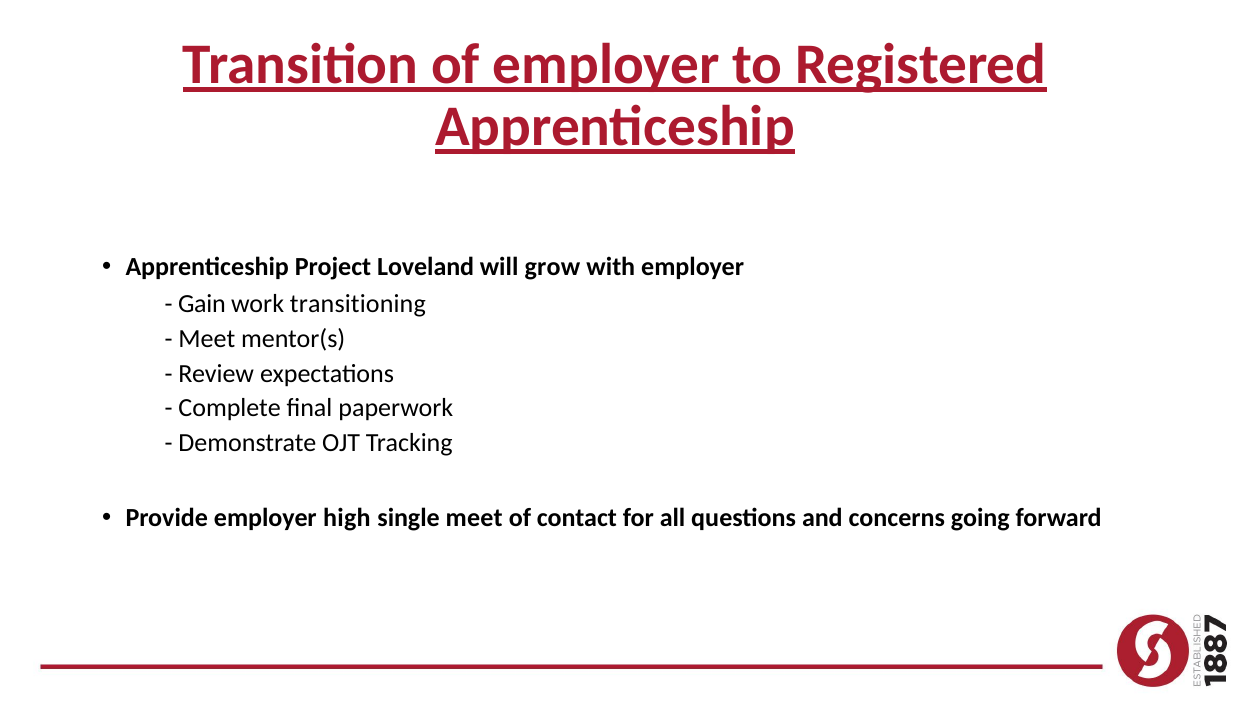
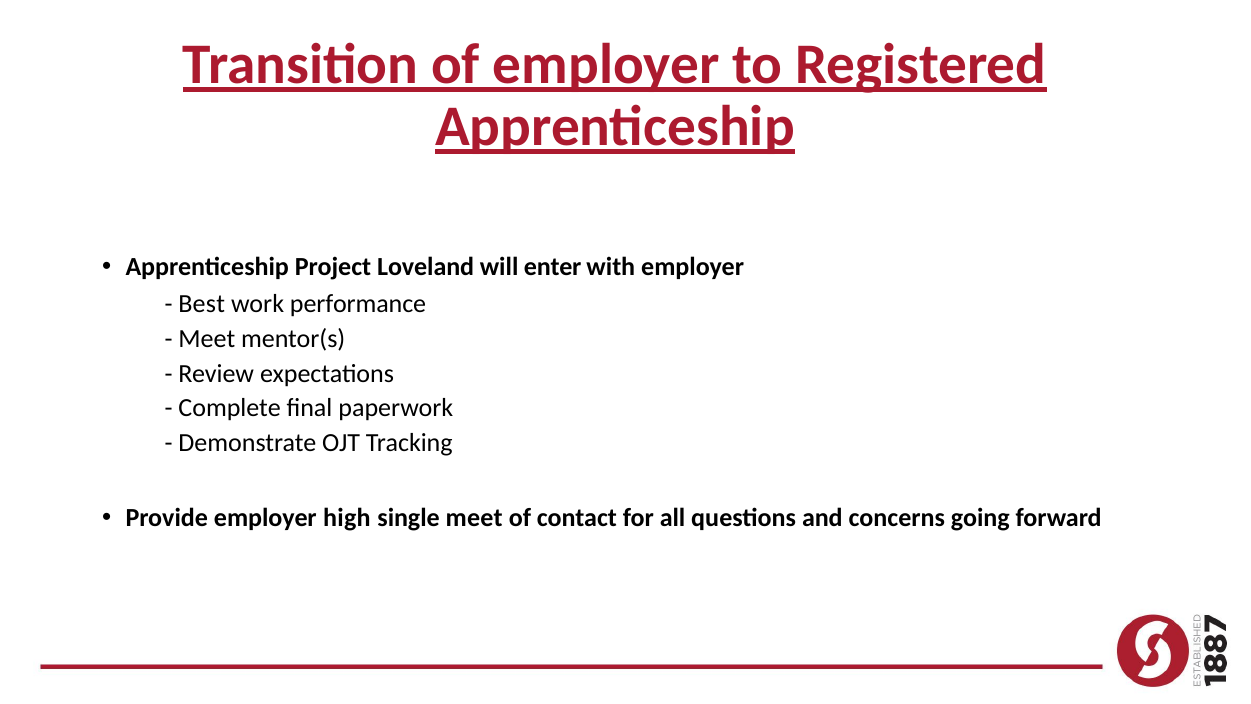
grow: grow -> enter (553, 267)
Gain: Gain -> Best (202, 303)
transitioning: transitioning -> performance (358, 303)
